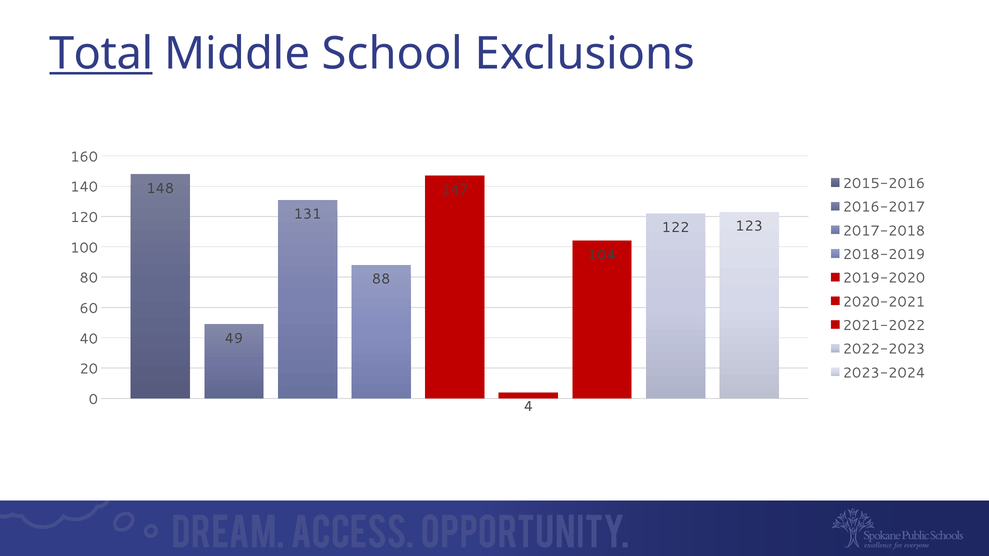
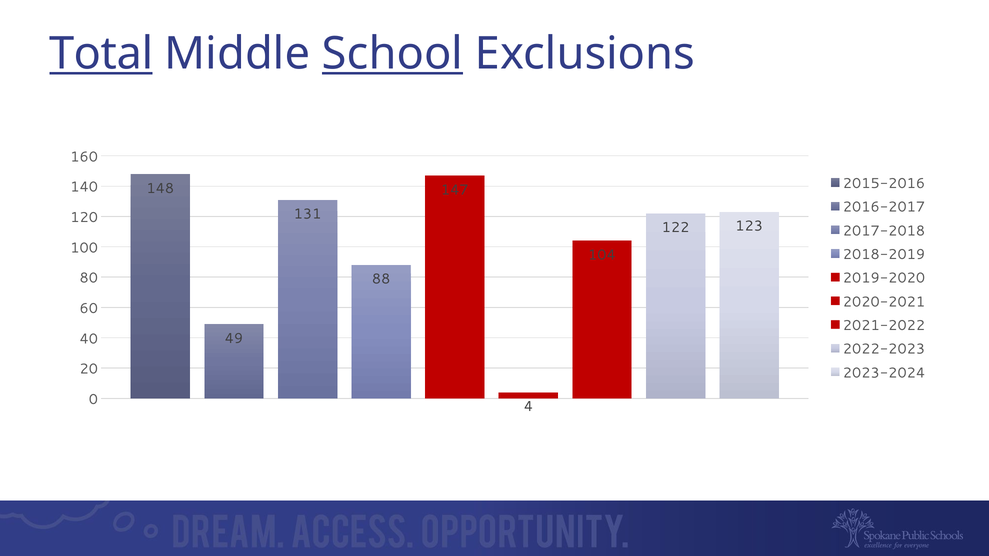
School underline: none -> present (393, 54)
